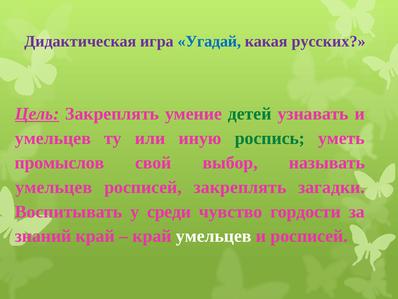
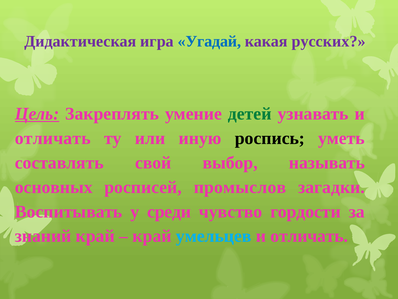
умельцев: умельцев -> отличать (53, 138)
роспись colour: green -> black (270, 138)
промыслов: промыслов -> составлять (59, 162)
умельцев: умельцев -> основных (54, 187)
росписей закреплять: закреплять -> промыслов (240, 187)
умельцев colour: white -> light blue (214, 236)
росписей: росписей -> отличать (309, 236)
